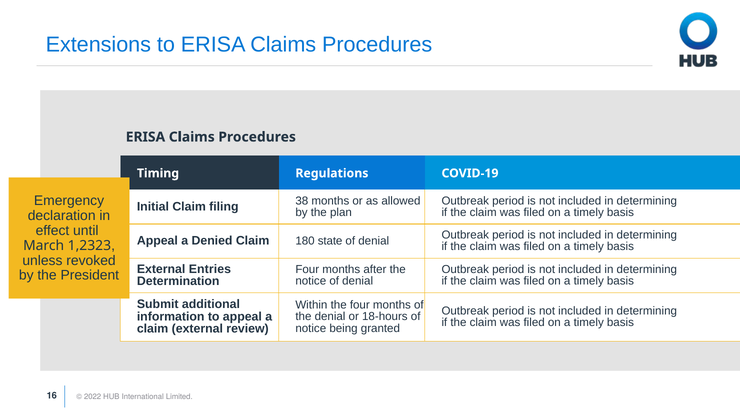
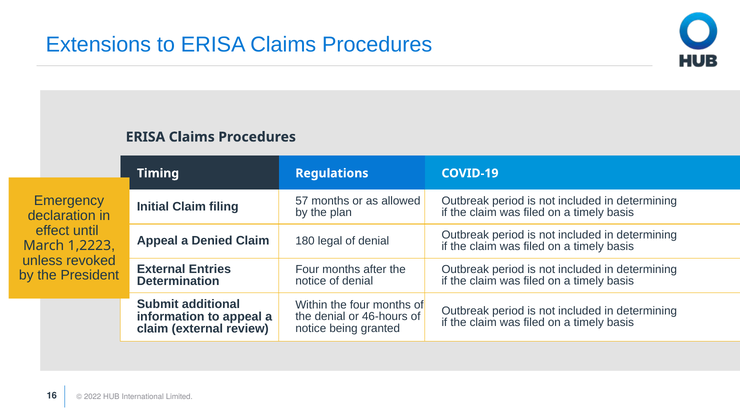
38: 38 -> 57 (302, 201)
state: state -> legal (330, 241)
1,2323: 1,2323 -> 1,2223 (89, 246)
18-hours: 18-hours -> 46-hours (385, 317)
